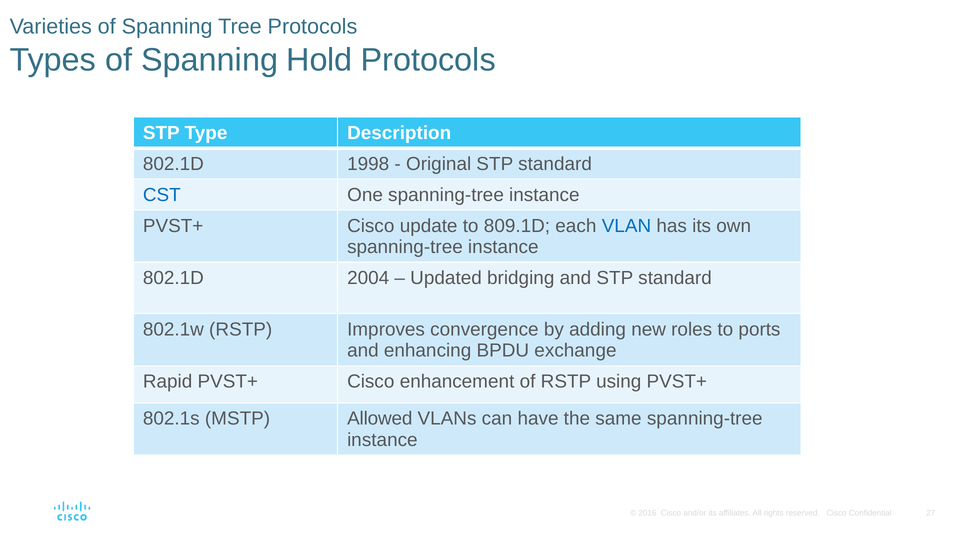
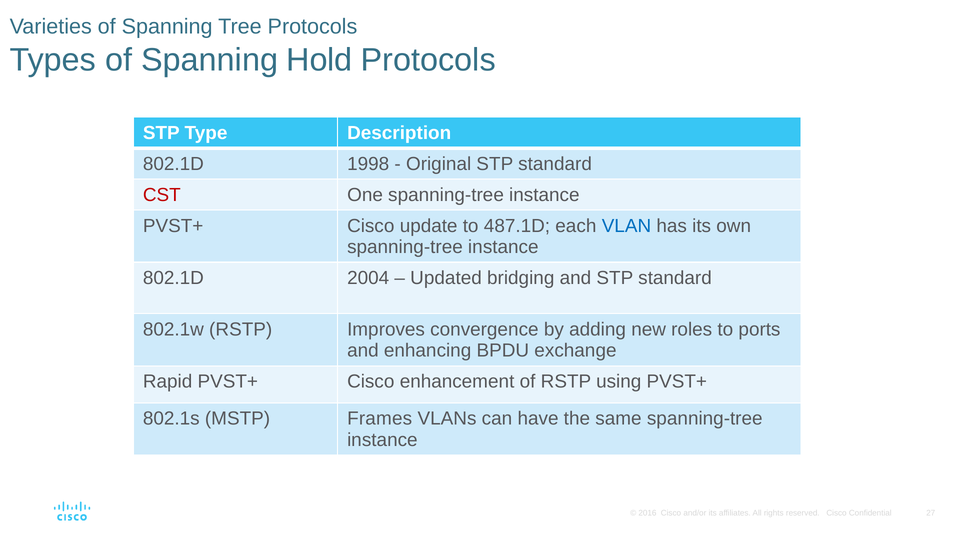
CST colour: blue -> red (162, 195)
809.1D: 809.1D -> 487.1D (517, 226)
Allowed: Allowed -> Frames (380, 419)
